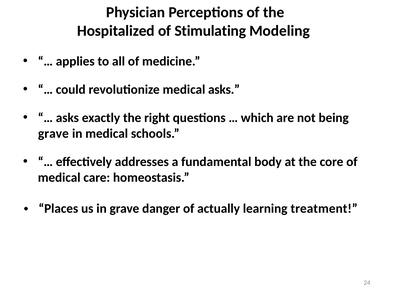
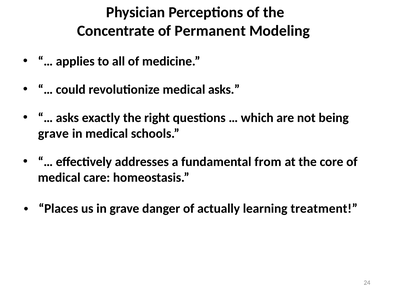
Hospitalized: Hospitalized -> Concentrate (116, 31)
Stimulating: Stimulating -> Permanent (210, 31)
body: body -> from (268, 162)
